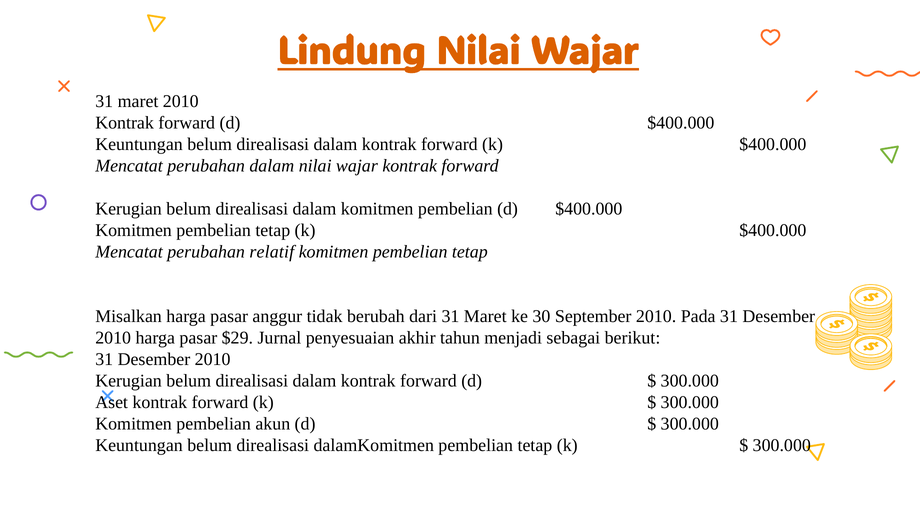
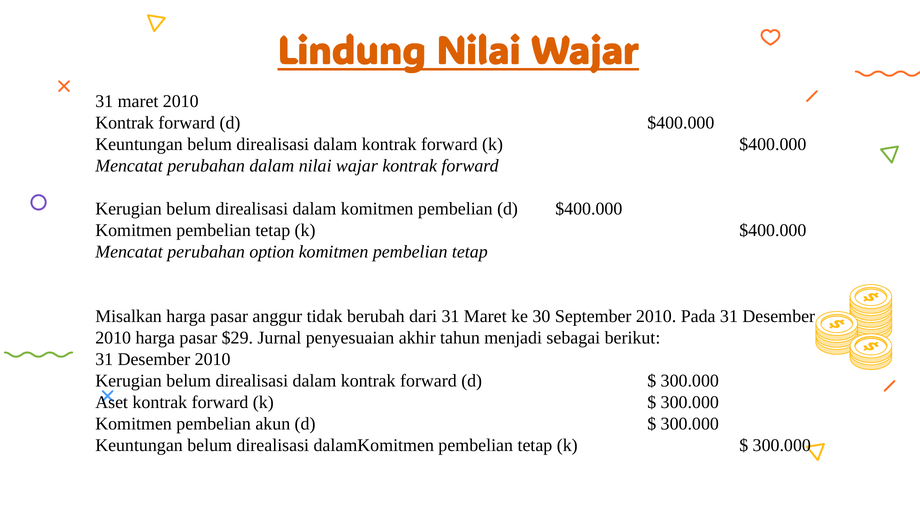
relatif: relatif -> option (272, 252)
